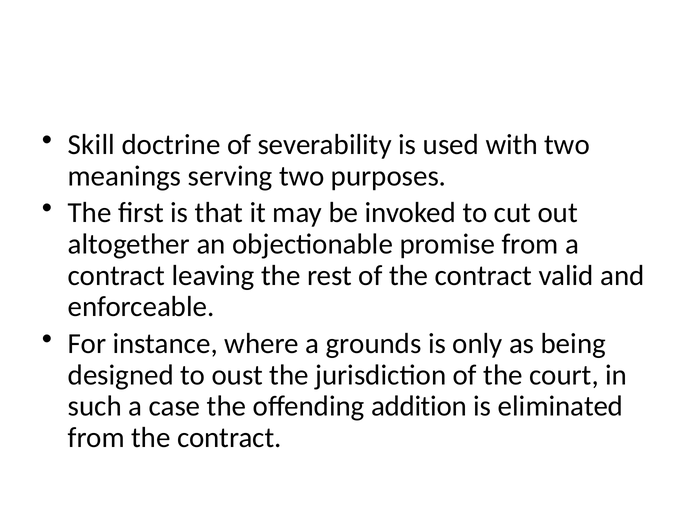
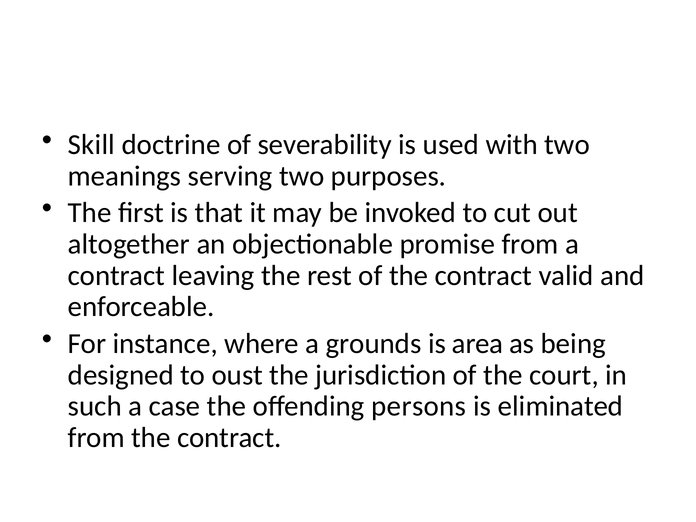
only: only -> area (478, 344)
addition: addition -> persons (419, 406)
